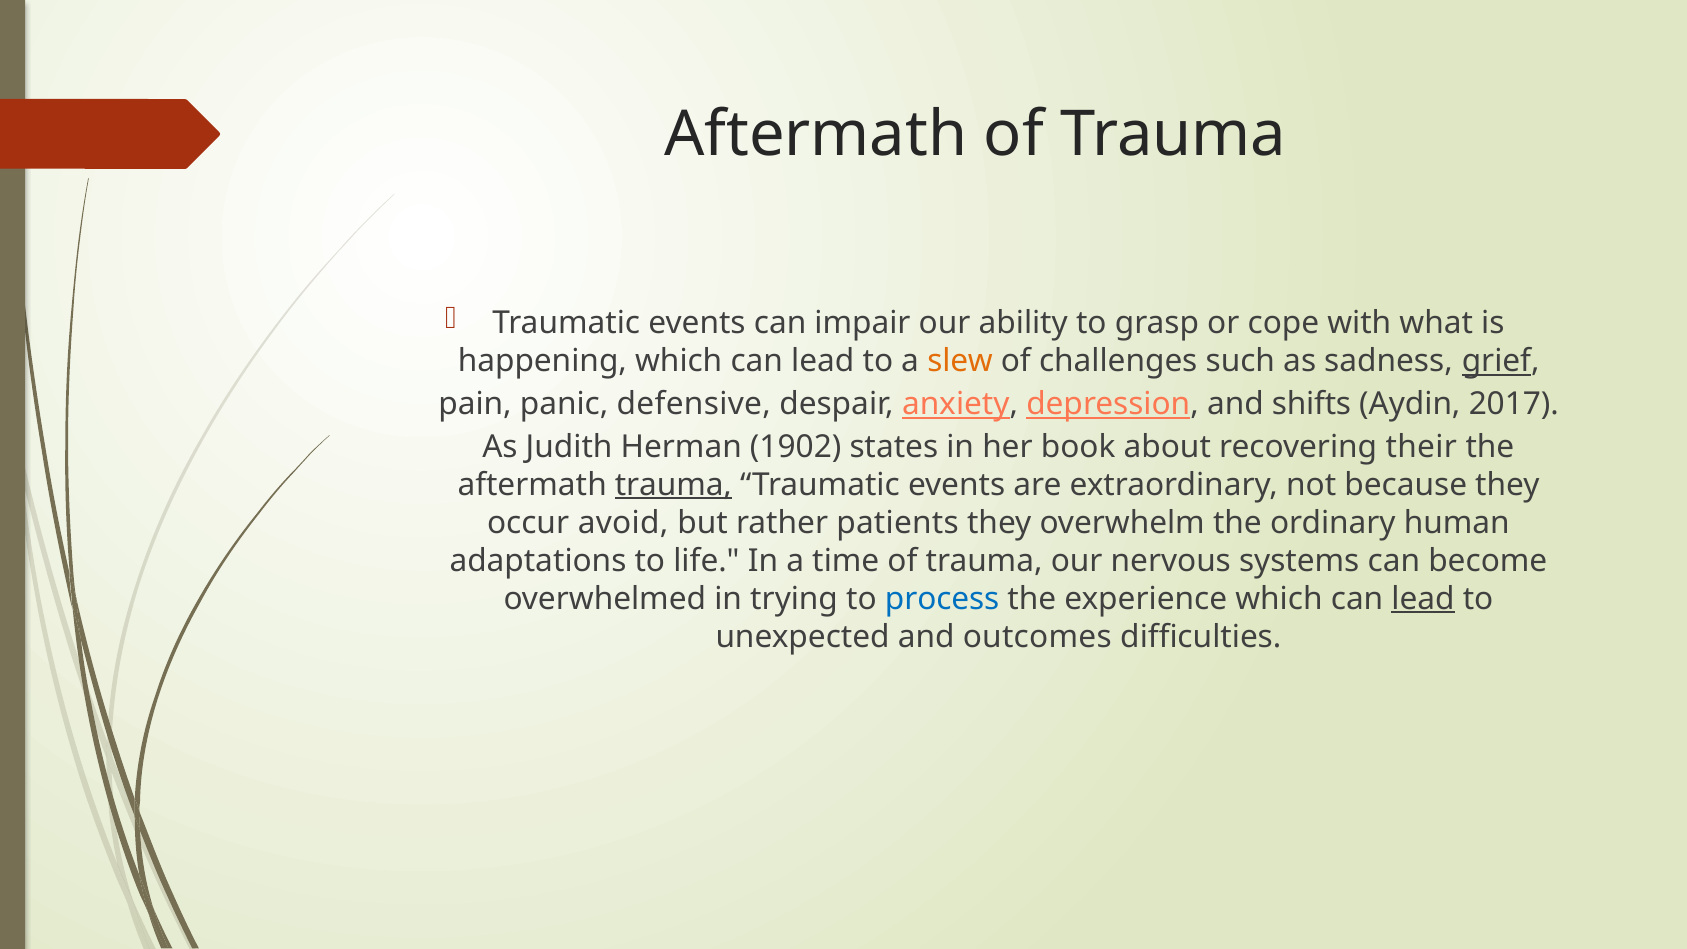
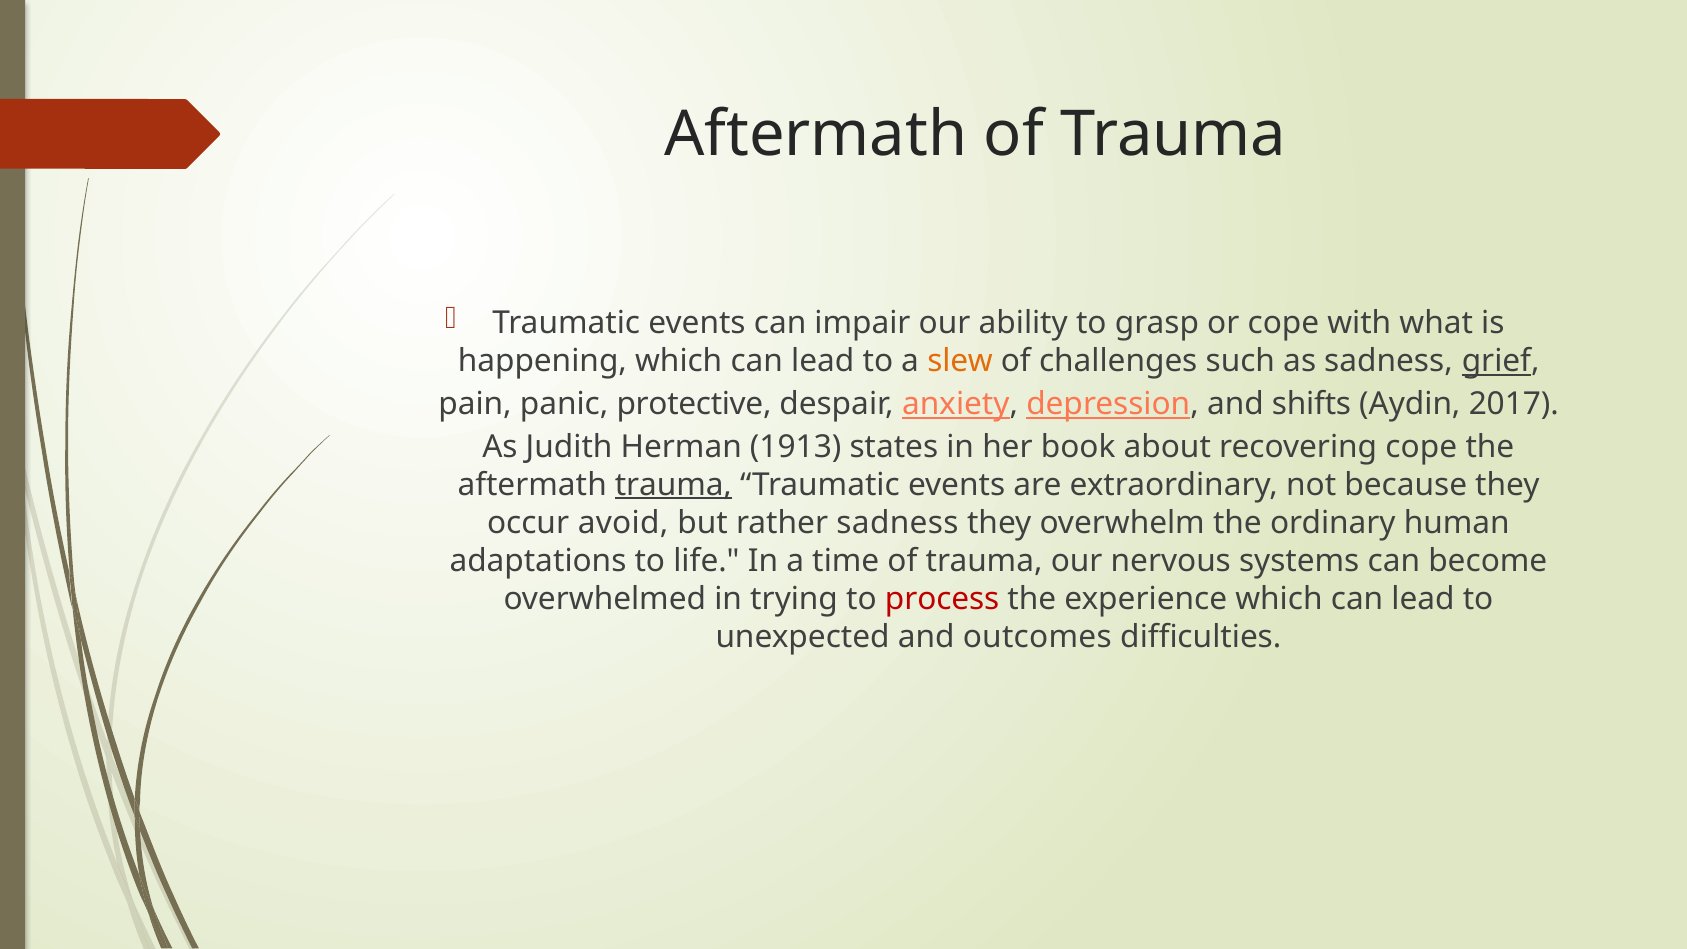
defensive: defensive -> protective (694, 404)
1902: 1902 -> 1913 (796, 447)
recovering their: their -> cope (1421, 447)
rather patients: patients -> sadness (897, 523)
process colour: blue -> red (942, 599)
lead underline: present -> none (1423, 599)
